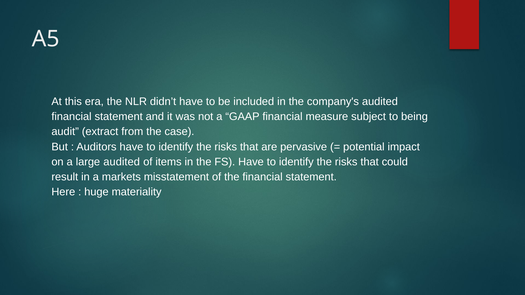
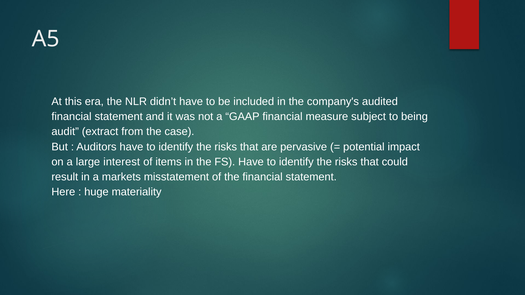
large audited: audited -> interest (122, 162)
